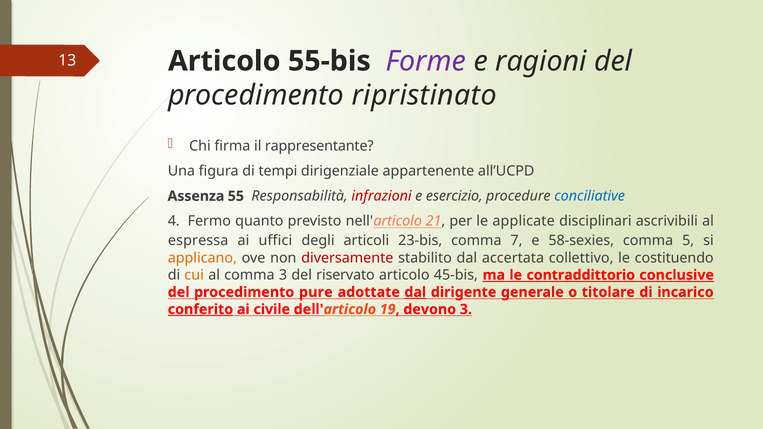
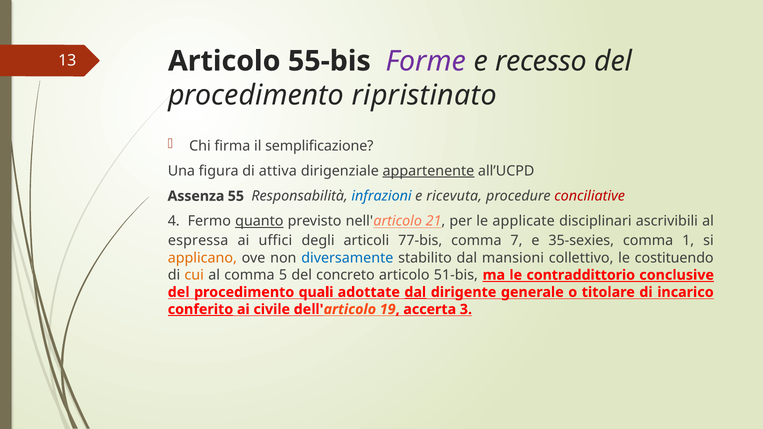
ragioni: ragioni -> recesso (541, 61)
rappresentante: rappresentante -> semplificazione (319, 146)
tempi: tempi -> attiva (278, 171)
appartenente underline: none -> present (428, 171)
infrazioni colour: red -> blue (382, 196)
esercizio: esercizio -> ricevuta (454, 196)
conciliative colour: blue -> red (590, 196)
quanto underline: none -> present (259, 221)
23-bis: 23-bis -> 77-bis (420, 241)
58-sexies: 58-sexies -> 35-sexies (581, 241)
5: 5 -> 1 (688, 241)
diversamente colour: red -> blue (347, 258)
accertata: accertata -> mansioni (513, 258)
comma 3: 3 -> 5 (283, 275)
riservato: riservato -> concreto (345, 275)
45-bis: 45-bis -> 51-bis (456, 275)
pure: pure -> quali (316, 292)
devono: devono -> accerta (430, 309)
